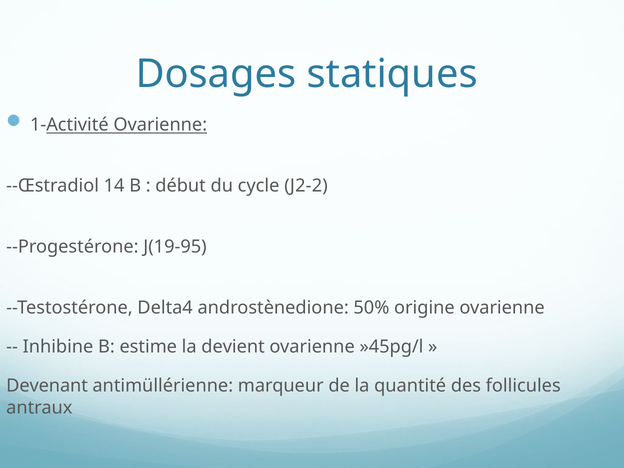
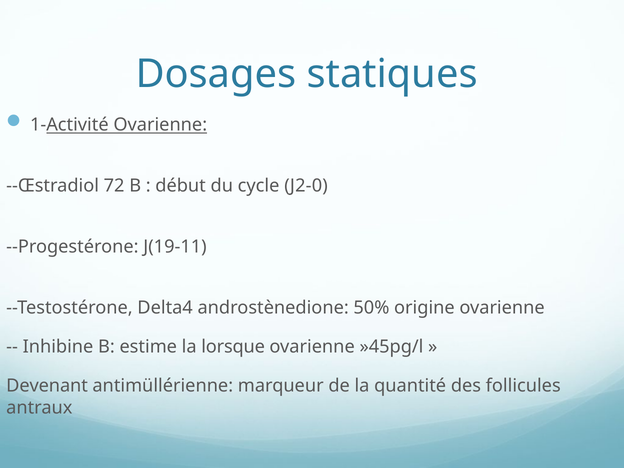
14: 14 -> 72 (114, 186)
J2-2: J2-2 -> J2-0 (306, 186)
J(19-95: J(19-95 -> J(19-11 (175, 247)
devient: devient -> lorsque (233, 347)
